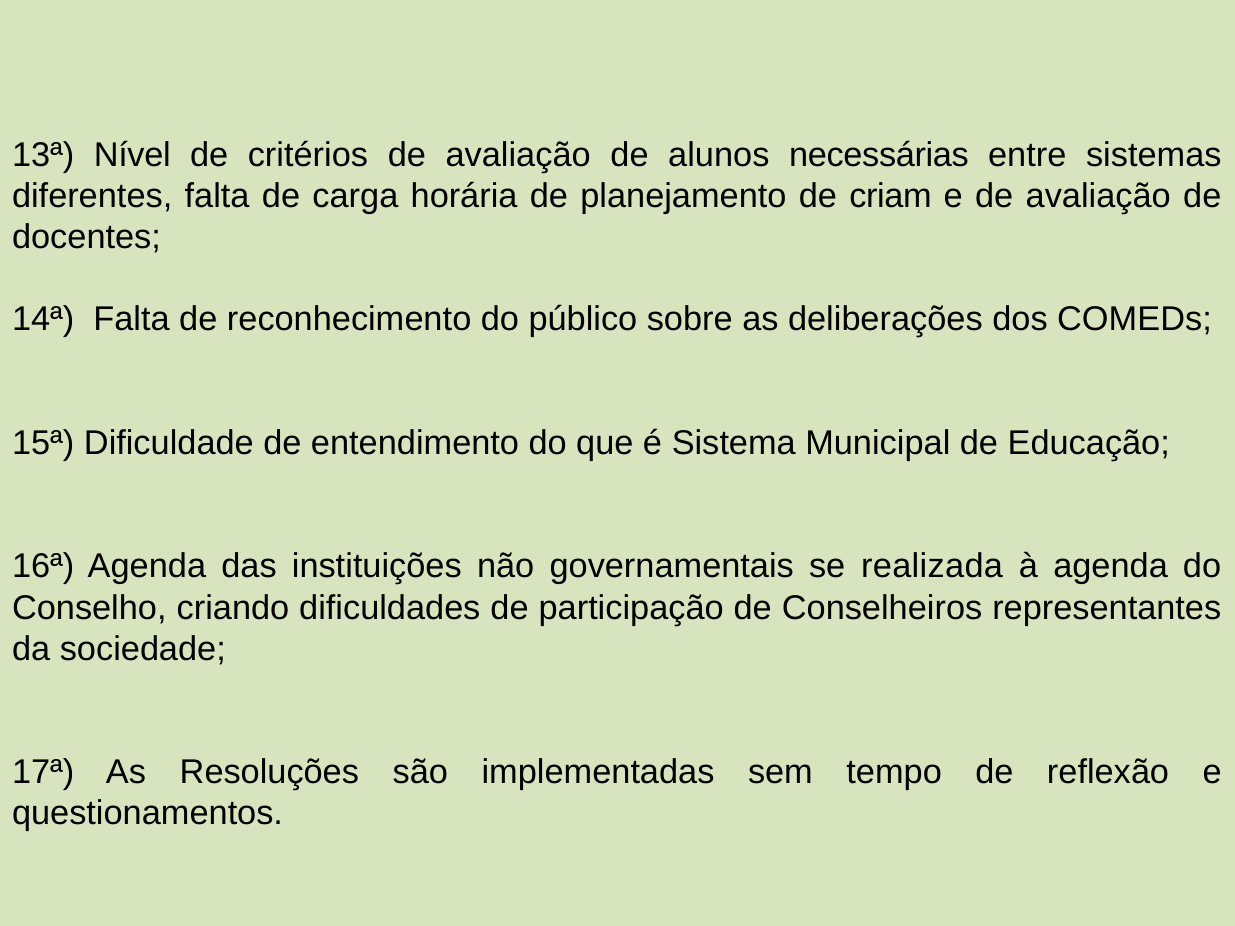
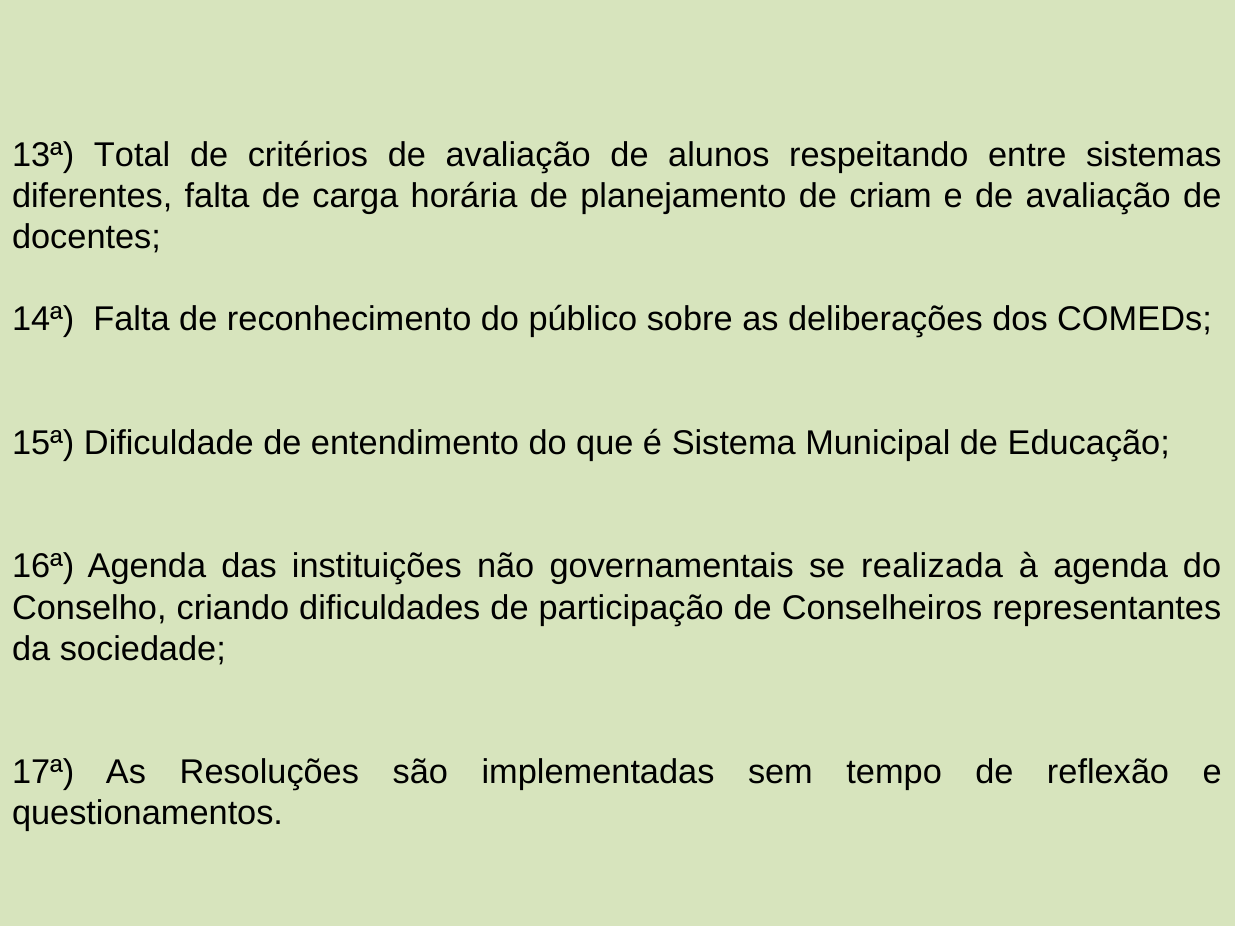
Nível: Nível -> Total (132, 155)
necessárias: necessárias -> respeitando (879, 155)
